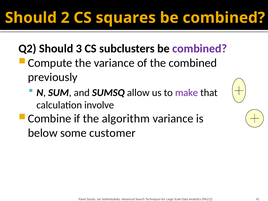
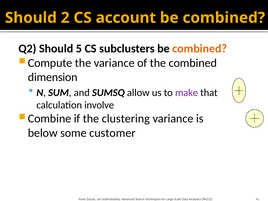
squares: squares -> account (126, 18)
3: 3 -> 5 (79, 49)
combined colour: purple -> orange (200, 49)
previously: previously -> dimension (53, 77)
algorithm: algorithm -> clustering (126, 119)
